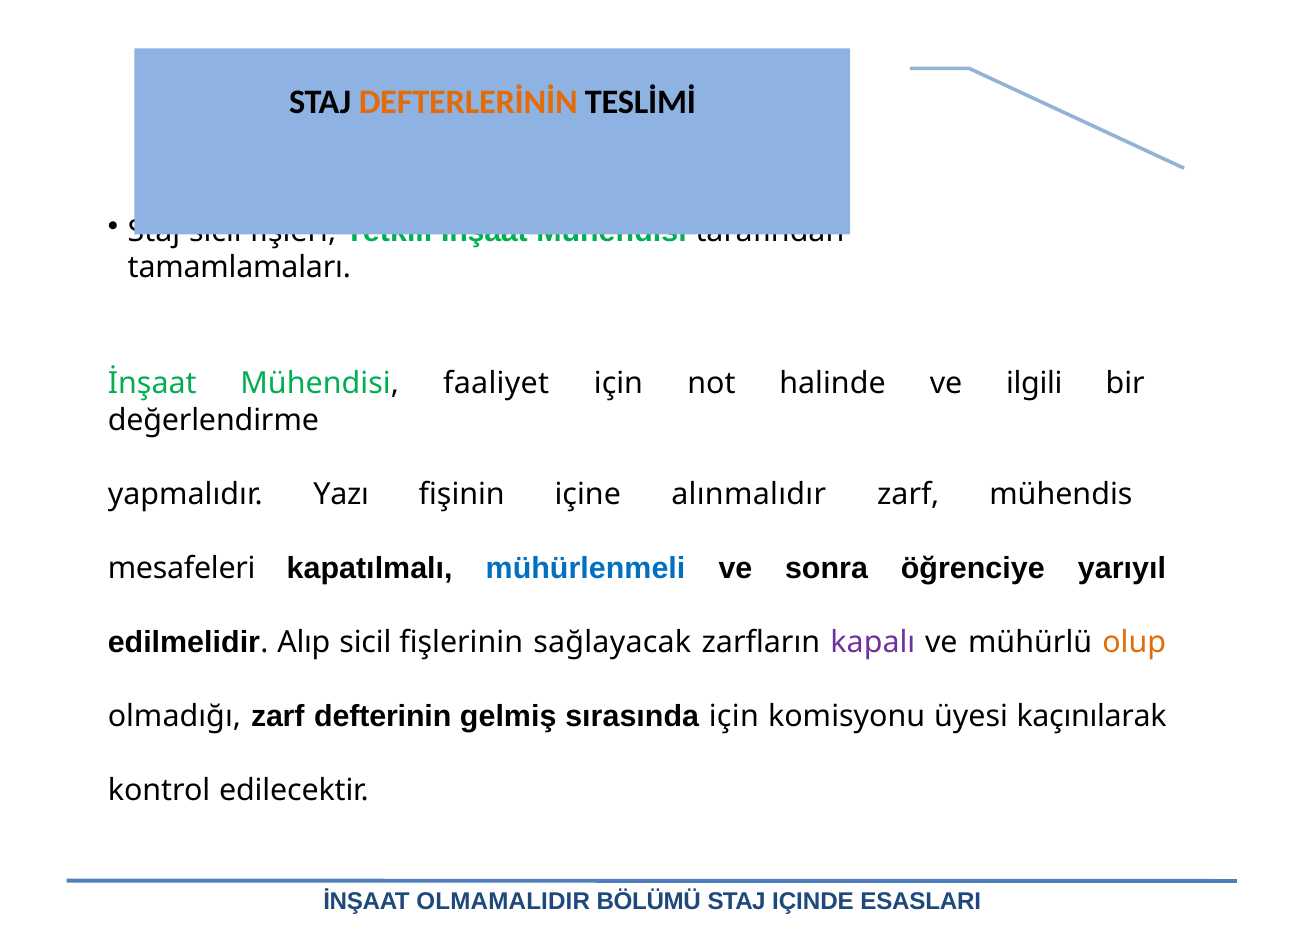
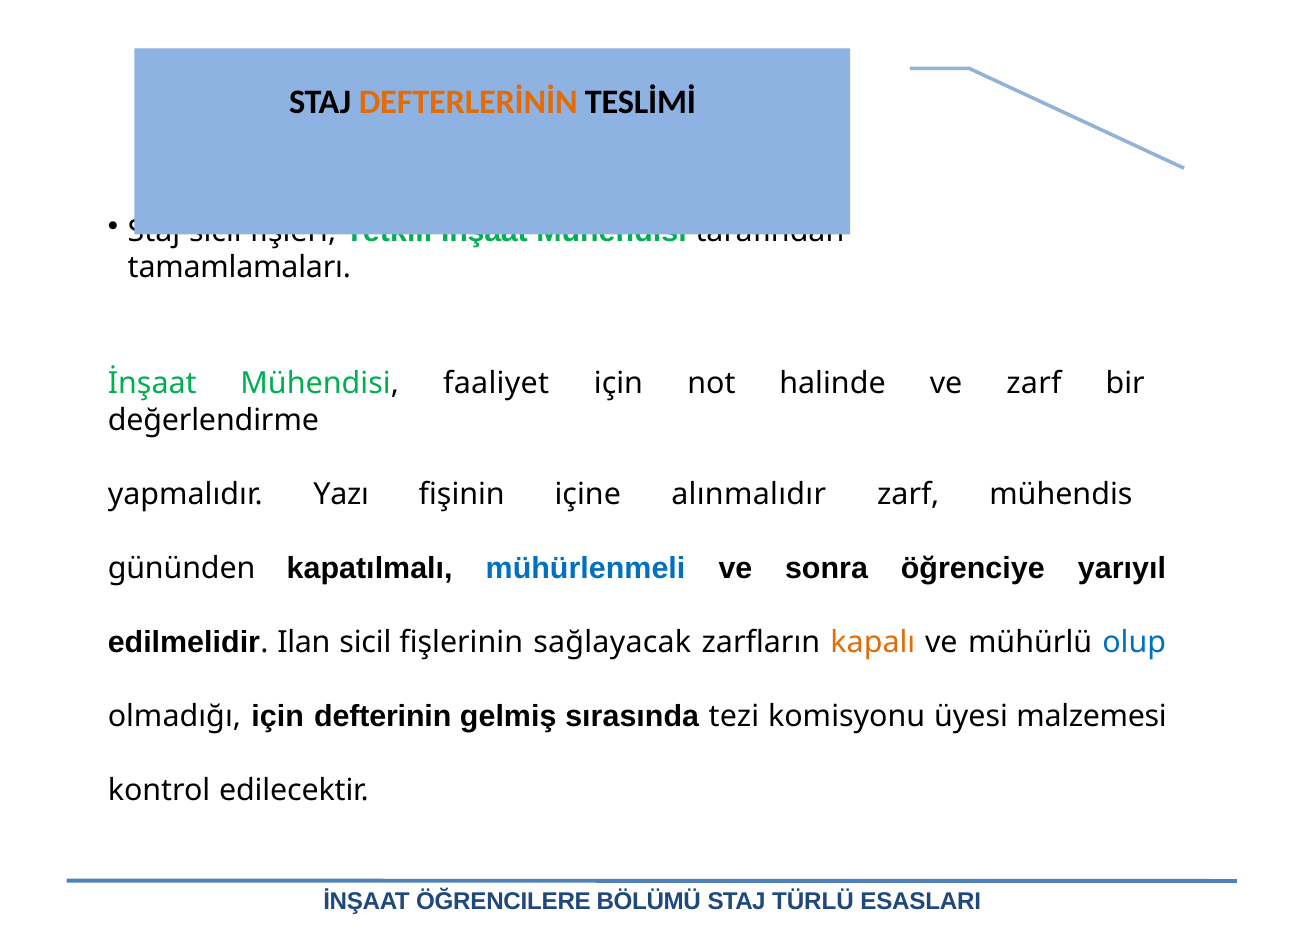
ve ilgili: ilgili -> zarf (1034, 383)
mesafeleri: mesafeleri -> gününden (182, 568)
Alıp: Alıp -> Ilan (304, 642)
kapalı colour: purple -> orange (873, 642)
olup colour: orange -> blue (1134, 642)
olmadığı zarf: zarf -> için (278, 716)
sırasında için: için -> tezi (734, 716)
kaçınılarak: kaçınılarak -> malzemesi (1092, 716)
OLMAMALIDIR: OLMAMALIDIR -> ÖĞRENCILERE (503, 901)
IÇINDE: IÇINDE -> TÜRLÜ (813, 901)
